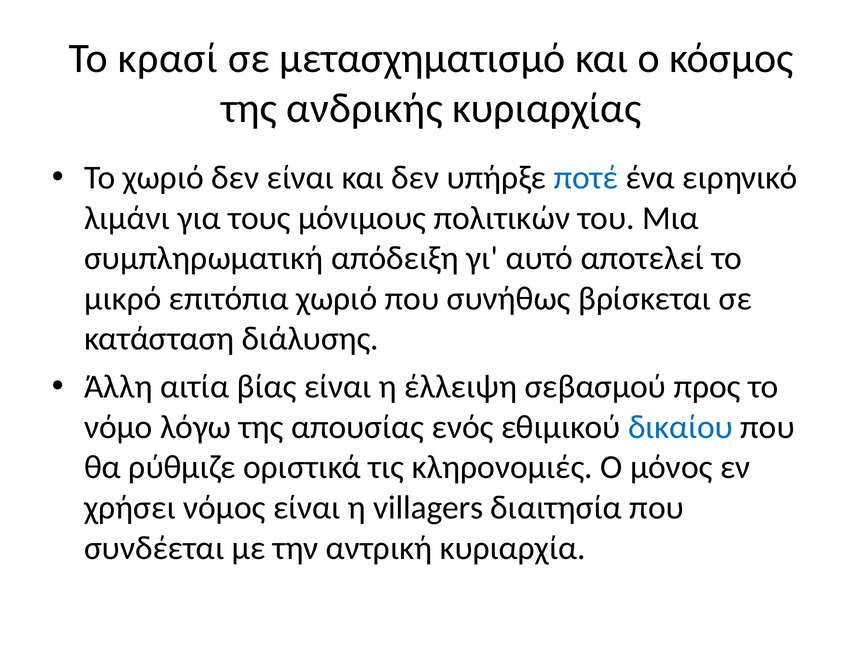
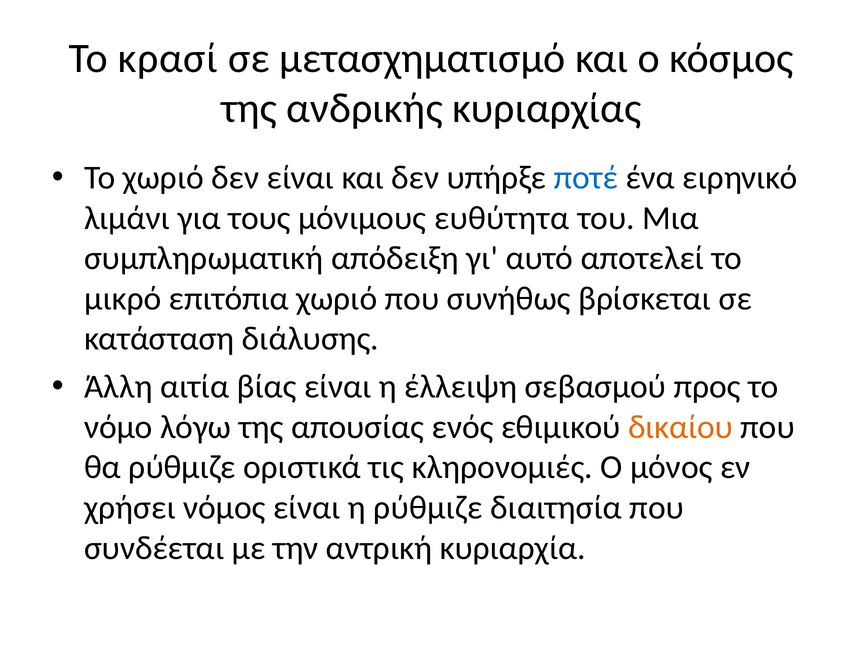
πολιτικών: πολιτικών -> ευθύτητα (502, 218)
δικαίου colour: blue -> orange (681, 427)
η villagers: villagers -> ρύθμιζε (428, 508)
